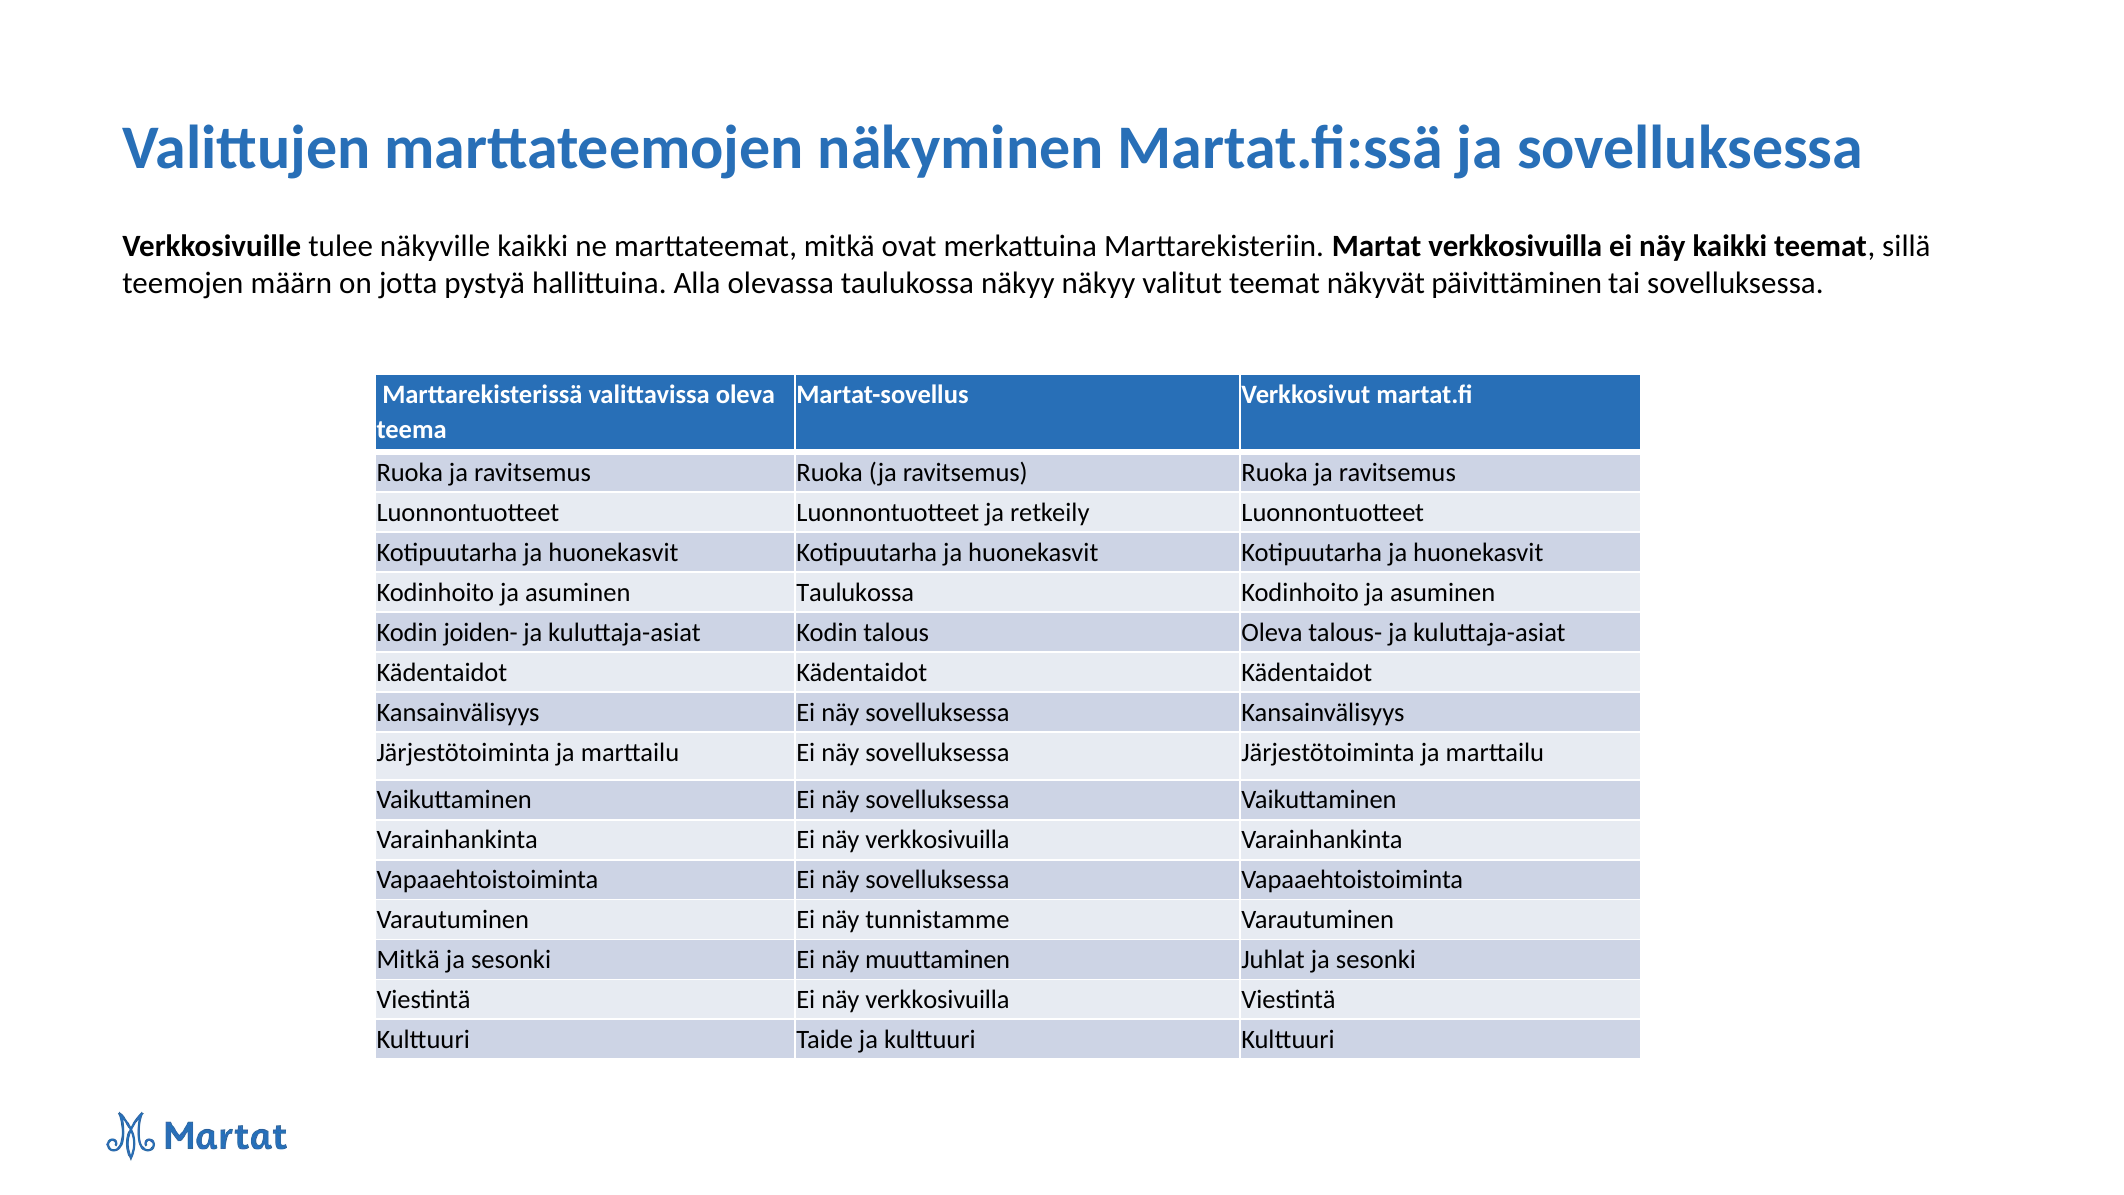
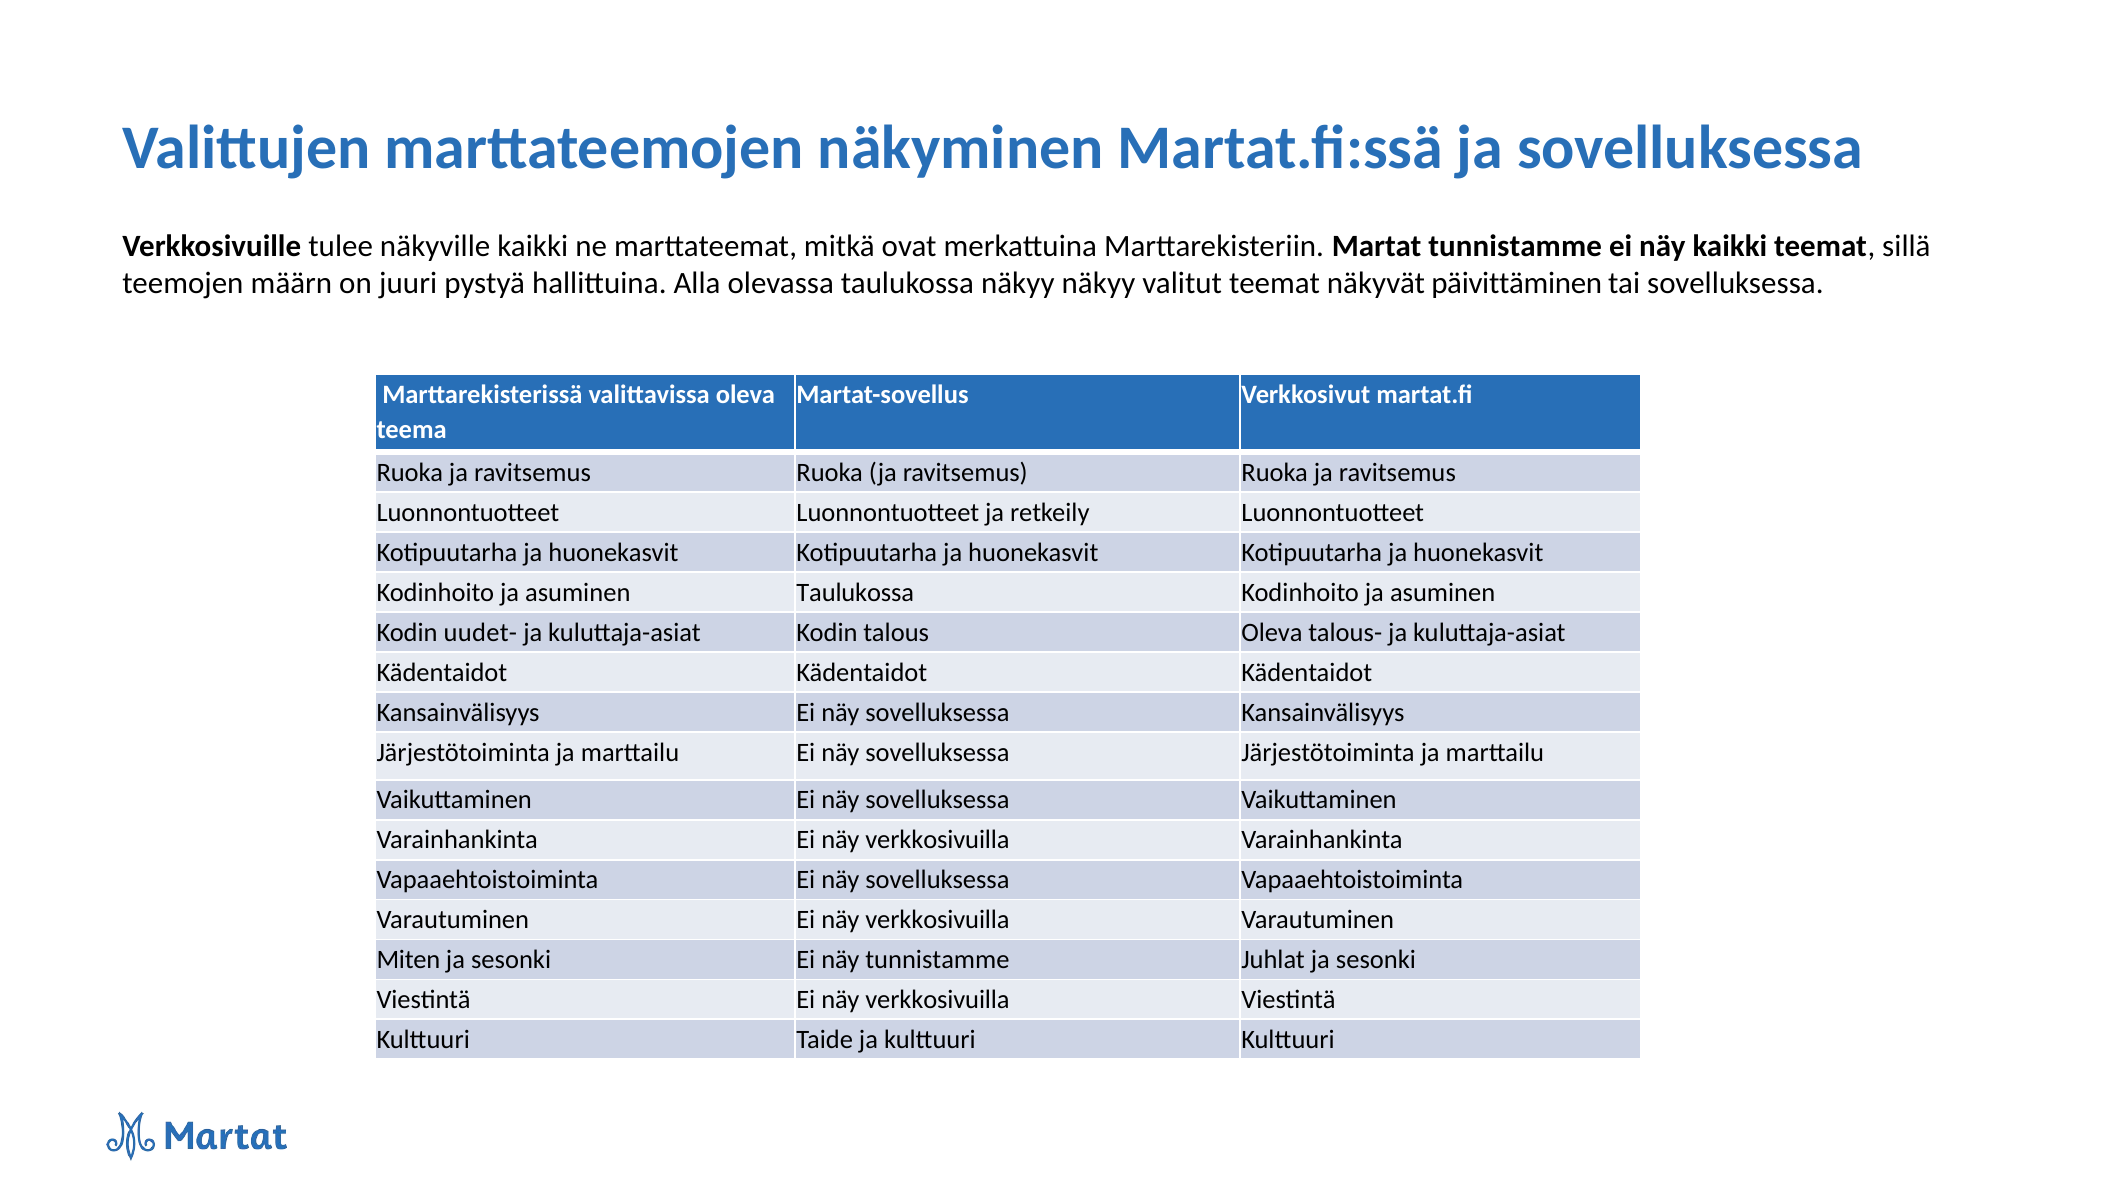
Martat verkkosivuilla: verkkosivuilla -> tunnistamme (1515, 246)
jotta: jotta -> juuri (408, 283)
joiden-: joiden- -> uudet- (480, 632)
tunnistamme: tunnistamme -> verkkosivuilla (937, 920)
Mitkä: Mitkä -> Miten (408, 960)
näy muuttaminen: muuttaminen -> tunnistamme (937, 960)
